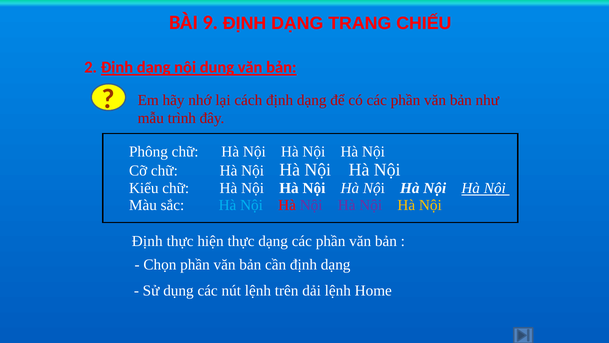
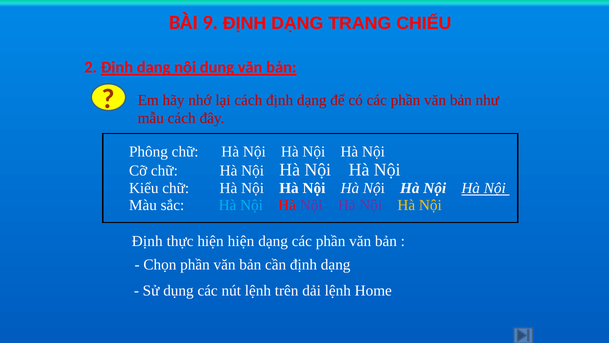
mẫu trình: trình -> cách (182, 118)
hiện thực: thực -> hiện (241, 241)
